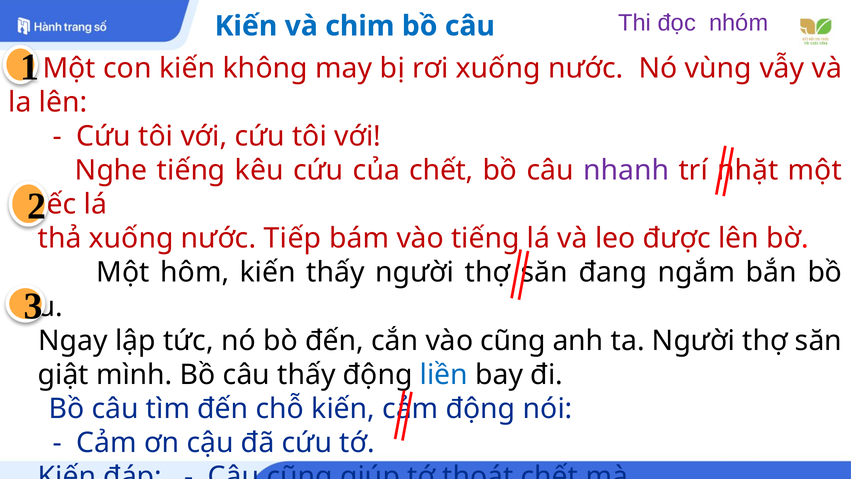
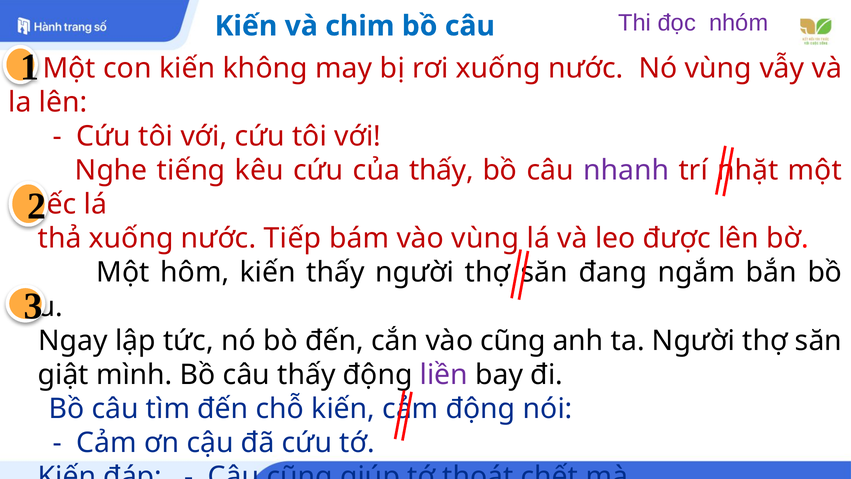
của chết: chết -> thấy (441, 170)
vào tiếng: tiếng -> vùng (485, 238)
liền colour: blue -> purple (444, 375)
